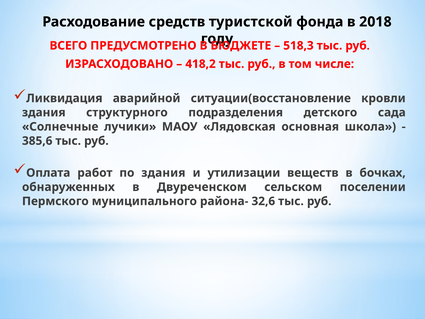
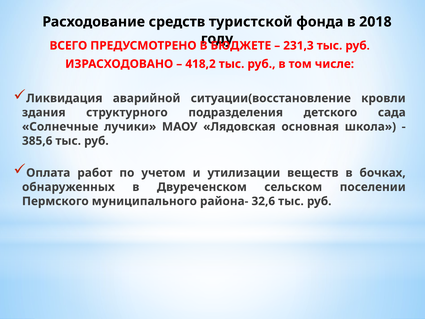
518,3: 518,3 -> 231,3 (298, 46)
по здания: здания -> учетом (163, 173)
